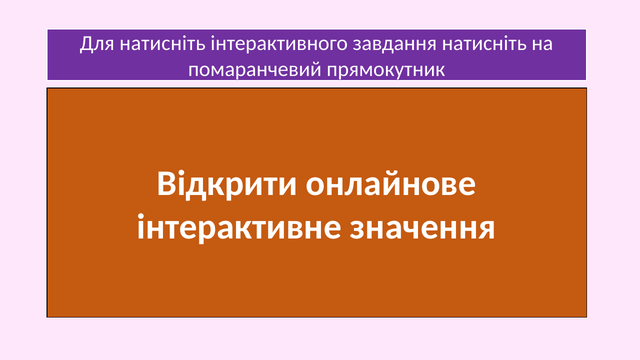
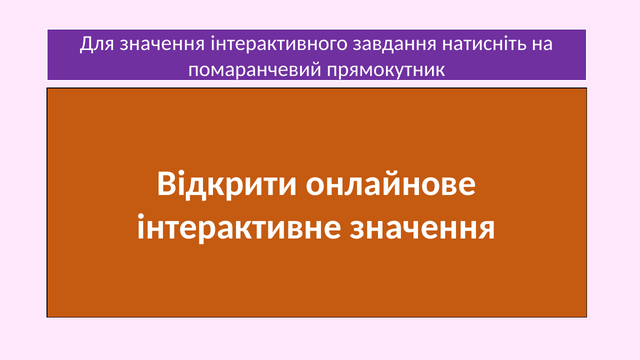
Для натисніть: натисніть -> значення (162, 43)
